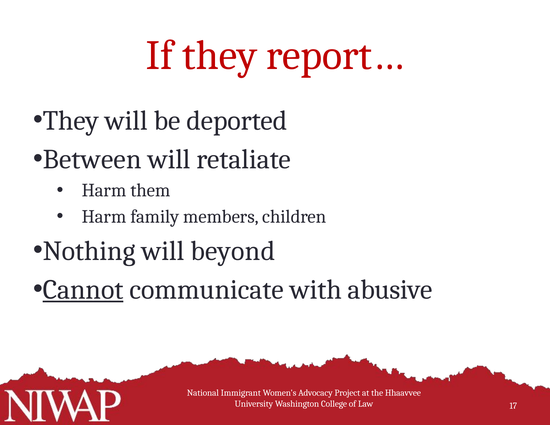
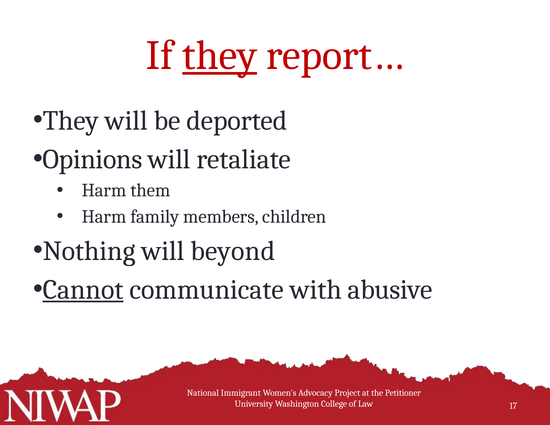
they underline: none -> present (220, 55)
Between: Between -> Opinions (92, 159)
Hhaavvee: Hhaavvee -> Petitioner (403, 393)
